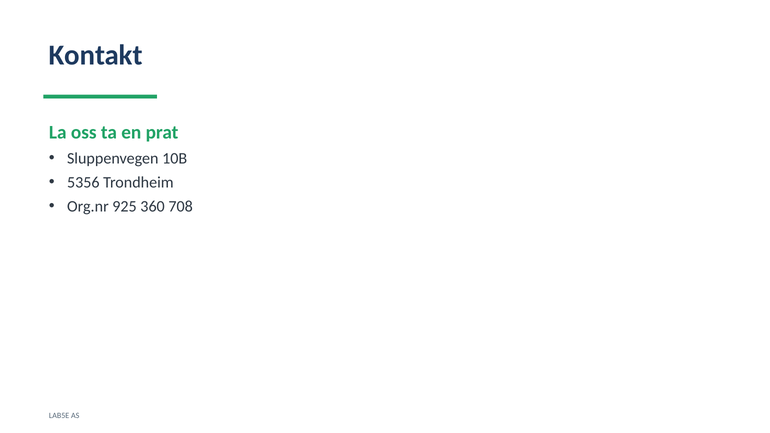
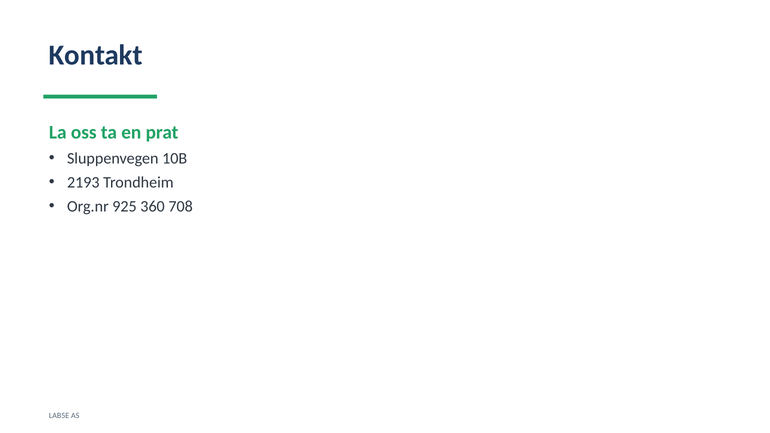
5356: 5356 -> 2193 (83, 182)
